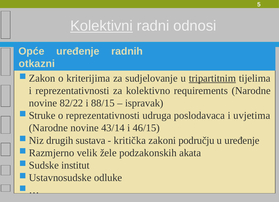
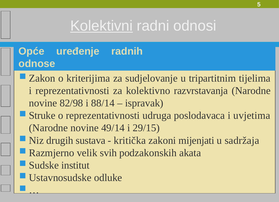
otkazni: otkazni -> odnose (37, 64)
tripartitnim underline: present -> none (212, 78)
requirements: requirements -> razvrstavanja (201, 90)
82/22: 82/22 -> 82/98 (71, 103)
88/15: 88/15 -> 88/14 (103, 103)
43/14: 43/14 -> 49/14 (113, 128)
46/15: 46/15 -> 29/15 (146, 128)
području: području -> mijenjati (196, 140)
u uređenje: uređenje -> sadržaja (242, 140)
žele: žele -> svih (108, 152)
